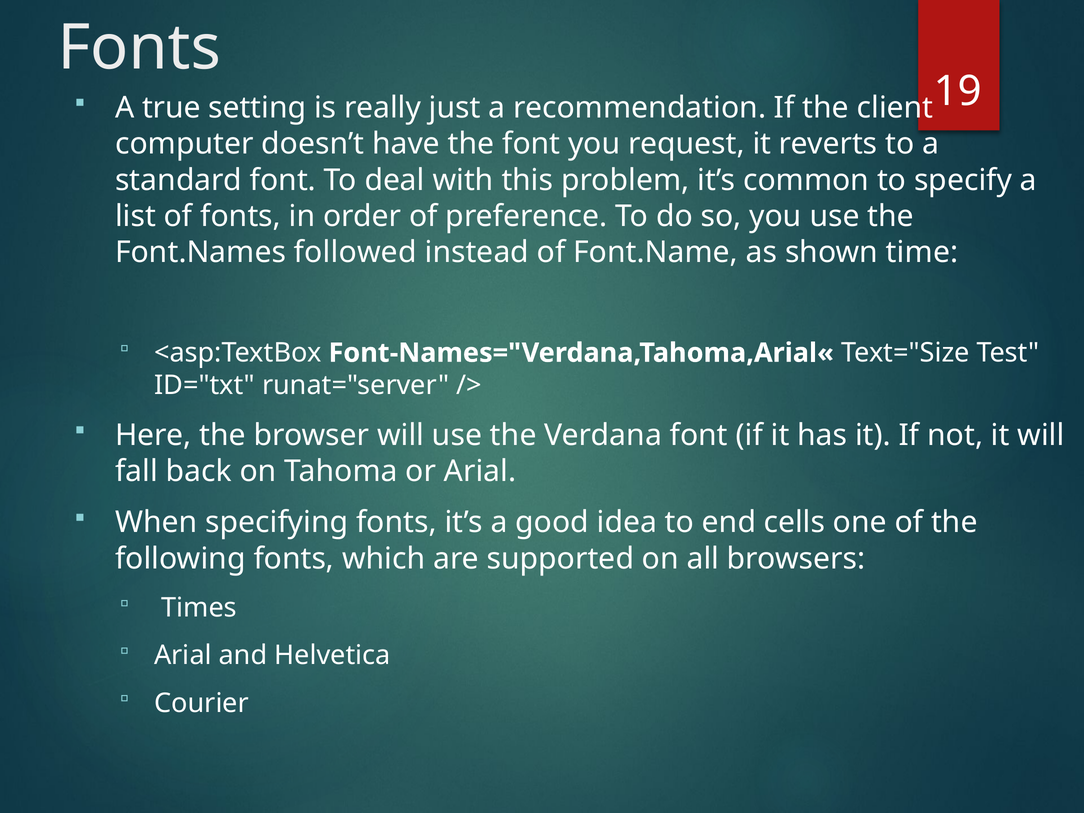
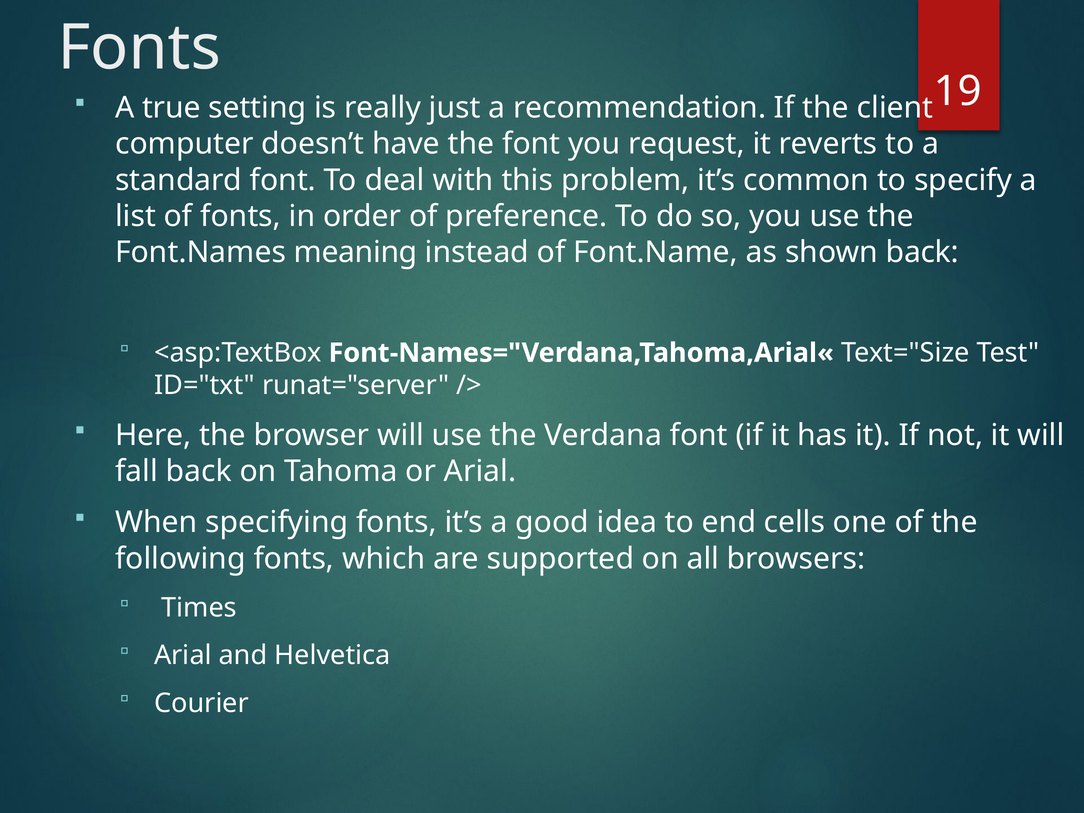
followed: followed -> meaning (356, 252)
shown time: time -> back (922, 252)
